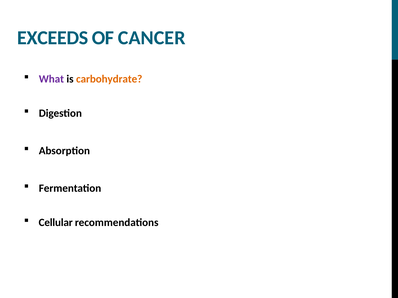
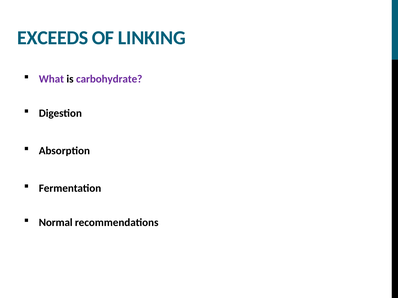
CANCER: CANCER -> LINKING (152, 38)
carbohydrate colour: orange -> purple (109, 79)
Cellular: Cellular -> Normal (56, 223)
